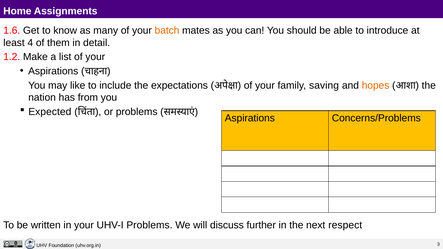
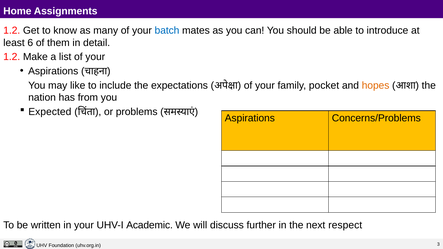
1.6: 1.6 -> 1.2 (12, 31)
batch colour: orange -> blue (167, 31)
4: 4 -> 6 (30, 43)
saving: saving -> pocket (324, 85)
UHV-I Problems: Problems -> Academic (150, 225)
